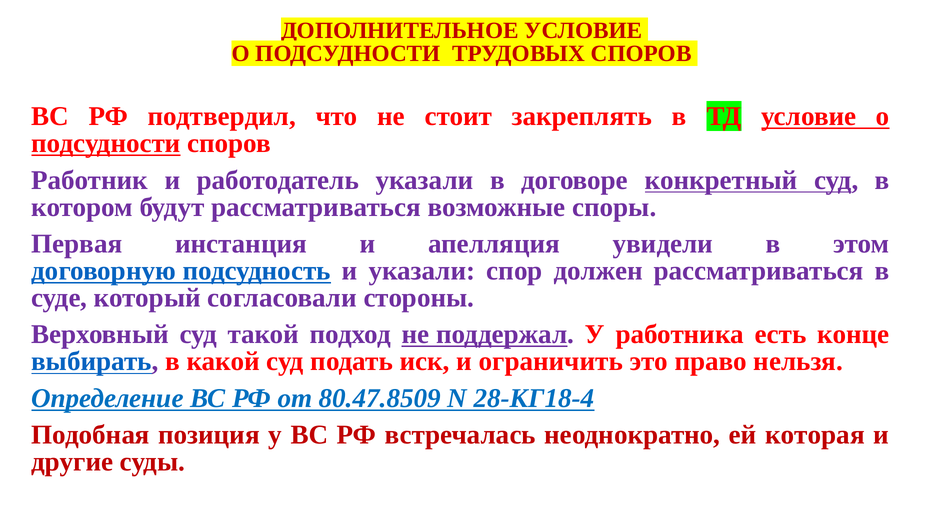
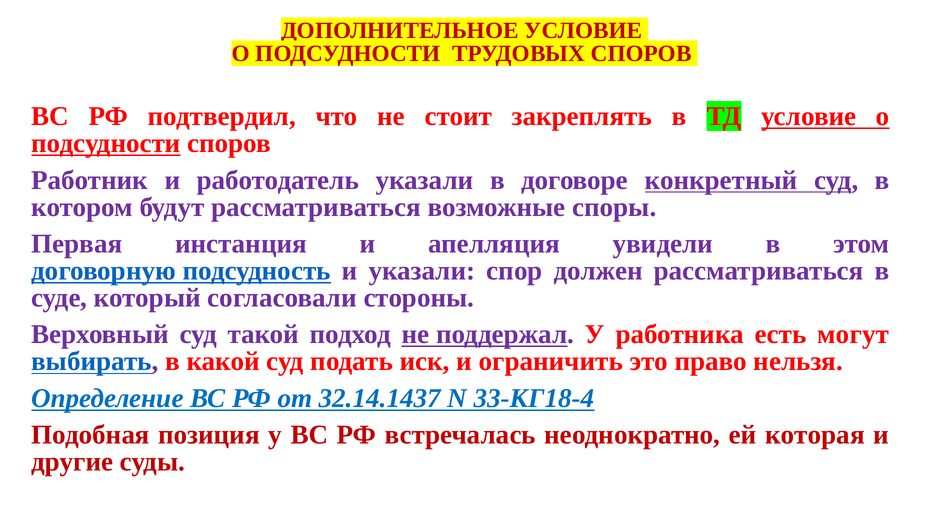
конце: конце -> могут (853, 335)
80.47.8509: 80.47.8509 -> 32.14.1437 (380, 398)
28-КГ18-4: 28-КГ18-4 -> 33-КГ18-4 (534, 398)
